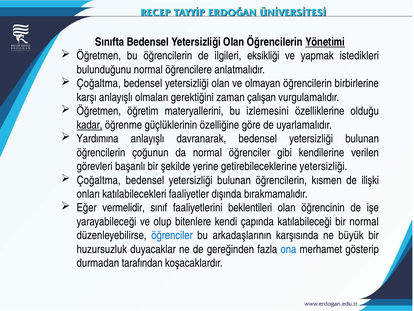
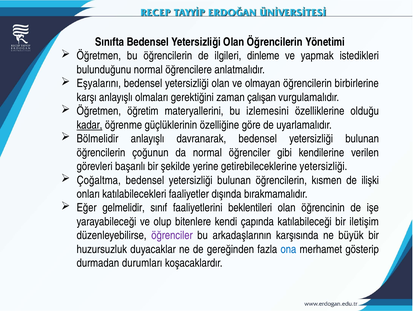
Yönetimi underline: present -> none (325, 42)
eksikliği: eksikliği -> dinleme (263, 56)
Çoğaltma: Çoğaltma -> Eşyalarını (99, 83)
Yardımına: Yardımına -> Bölmelidir (97, 138)
vermelidir: vermelidir -> gelmelidir (124, 208)
bir normal: normal -> iletişim (364, 221)
öğrenciler colour: blue -> purple (172, 235)
tarafından: tarafından -> durumları (142, 263)
